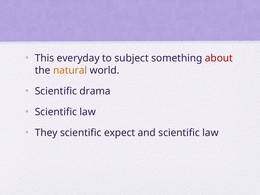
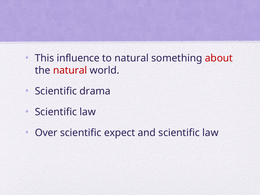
everyday: everyday -> influence (78, 58)
to subject: subject -> natural (132, 58)
natural colour: orange -> red (70, 70)
They: They -> Over (46, 133)
